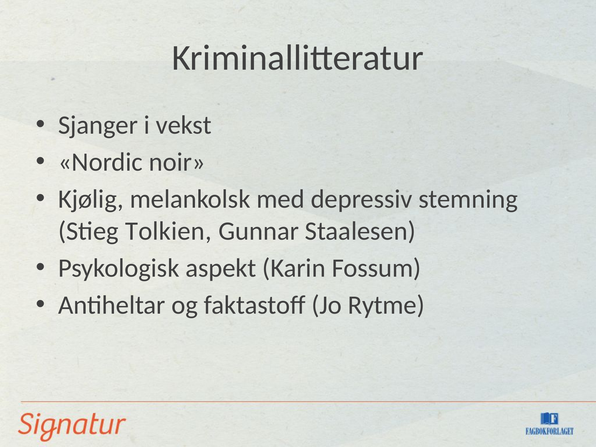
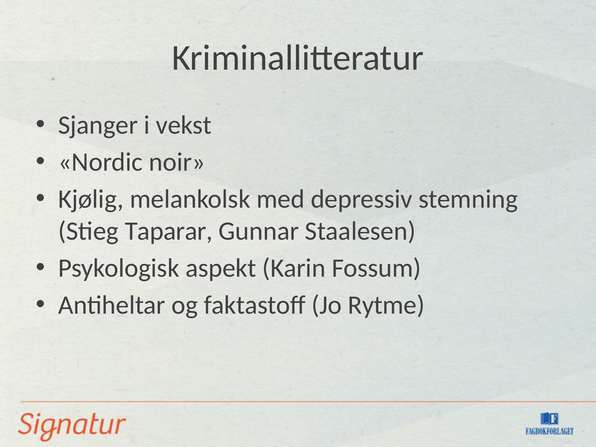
Tolkien: Tolkien -> Taparar (169, 231)
